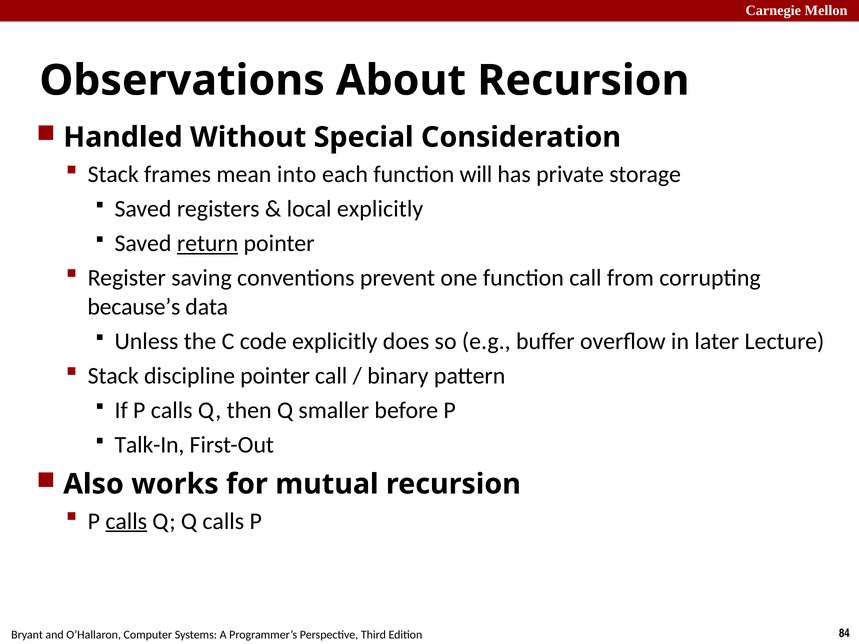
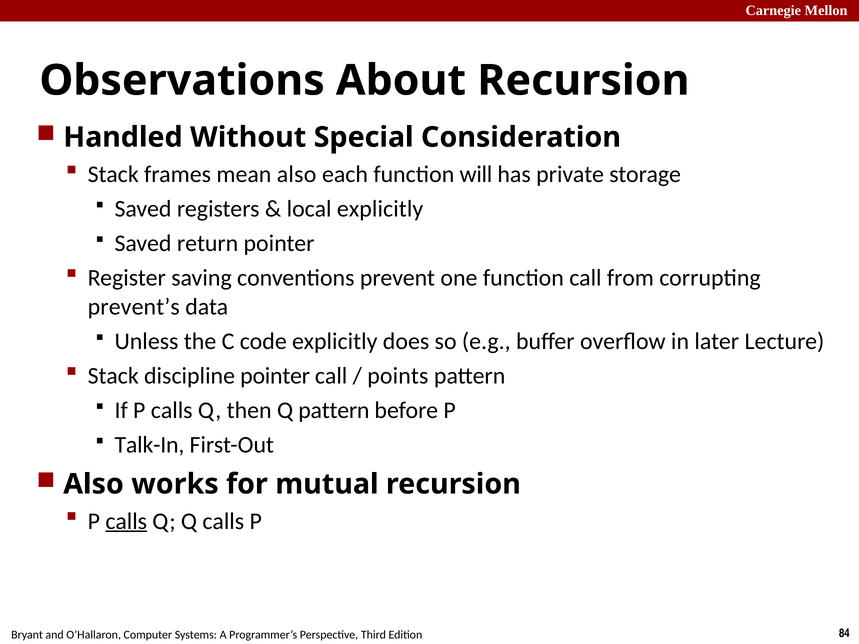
mean into: into -> also (297, 174)
return underline: present -> none (208, 244)
because’s: because’s -> prevent’s (134, 307)
binary: binary -> points (398, 376)
Q smaller: smaller -> pattern (334, 411)
